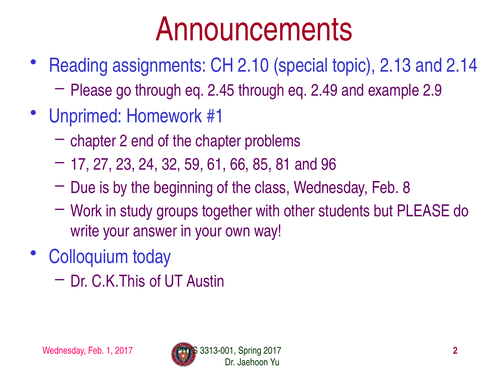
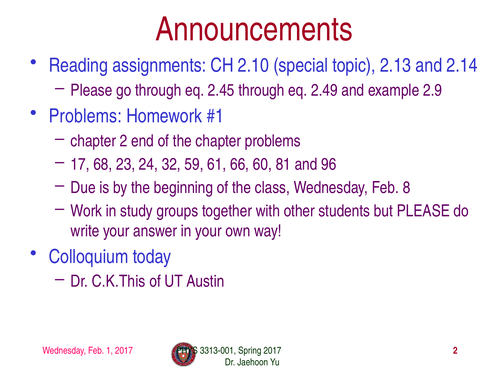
Unprimed: Unprimed -> Problems (85, 116)
27: 27 -> 68 (103, 164)
85: 85 -> 60 (262, 164)
